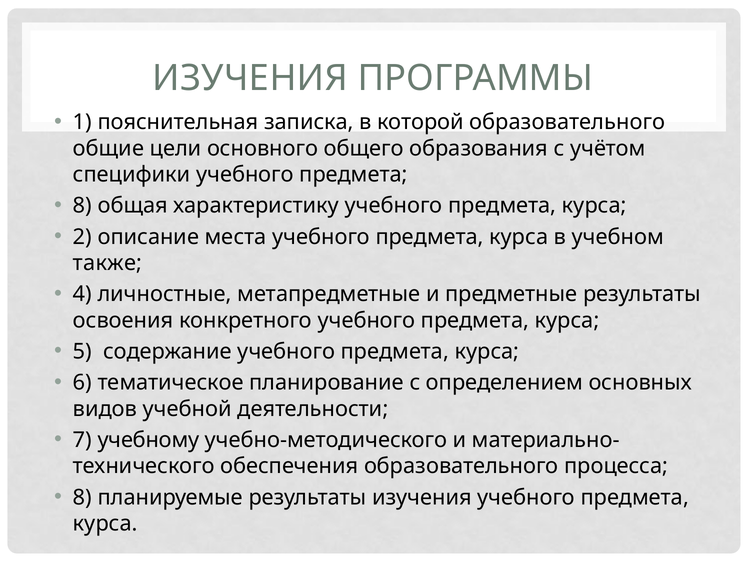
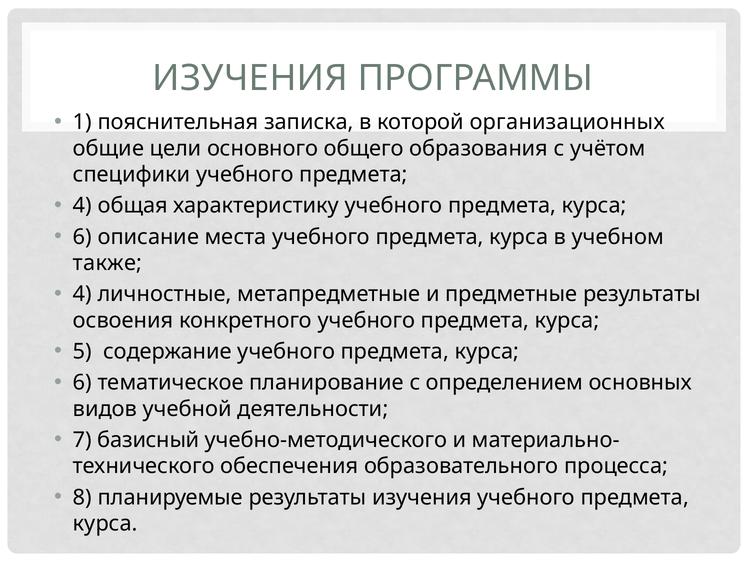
которой образовательного: образовательного -> организационных (567, 122)
8: 8 -> 4 (82, 206)
2: 2 -> 6 (82, 237)
учебному: учебному -> базисный (148, 440)
